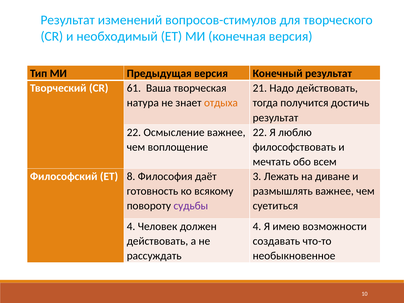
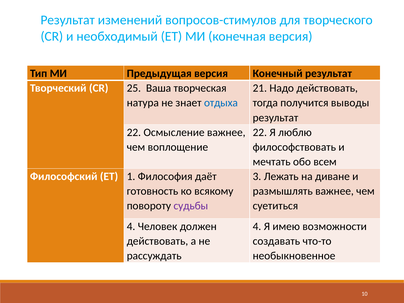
61: 61 -> 25 (134, 88)
отдыха colour: orange -> blue (221, 103)
достичь: достичь -> выводы (350, 103)
8: 8 -> 1 (131, 176)
